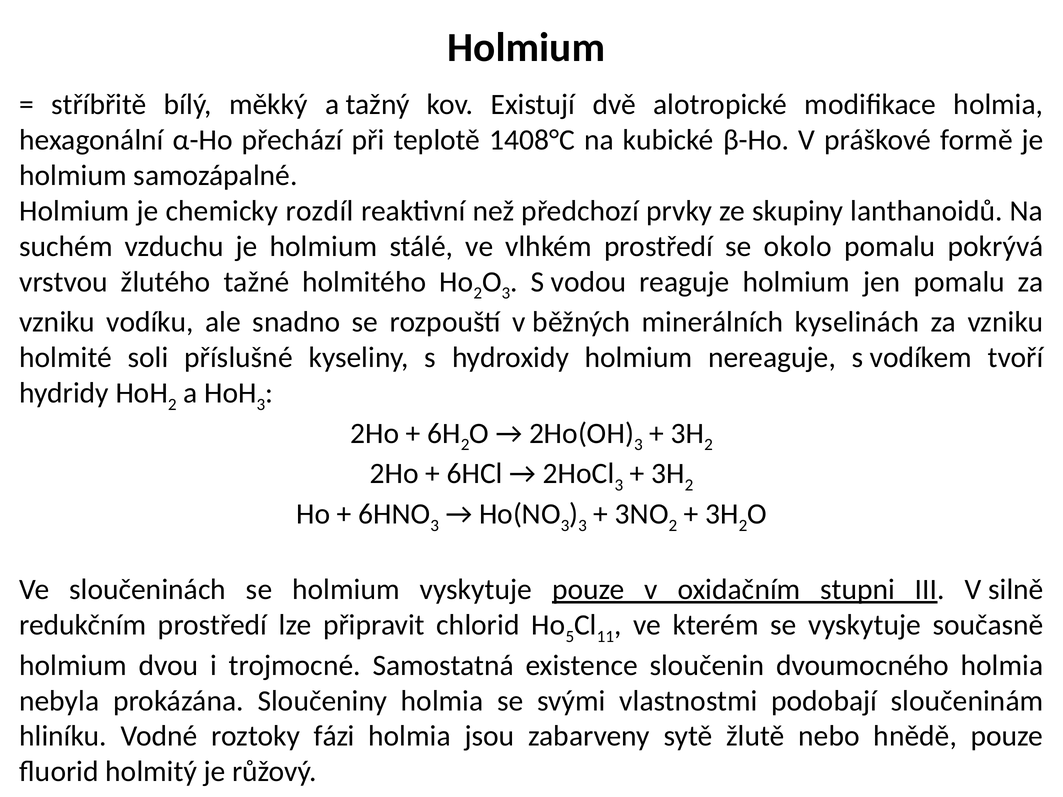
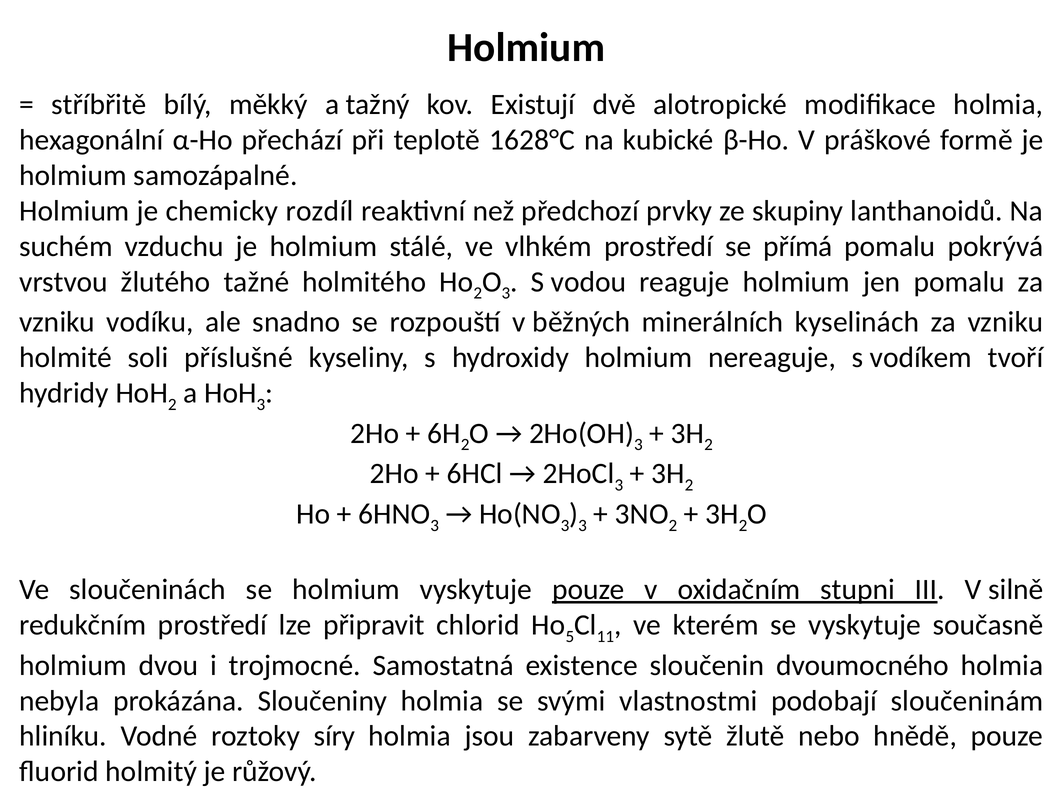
1408°C: 1408°C -> 1628°C (532, 140)
okolo: okolo -> přímá (798, 246)
fázi: fázi -> síry (334, 736)
